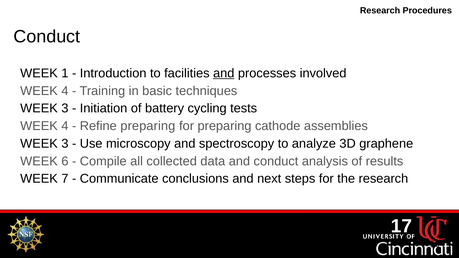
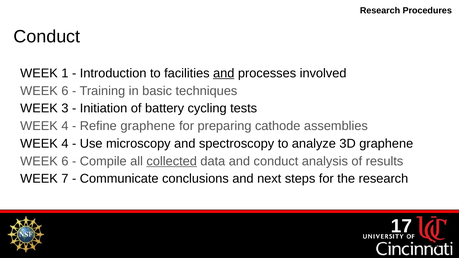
4: 4 -> 6 (65, 91)
Refine preparing: preparing -> graphene (148, 126)
3: 3 -> 4 (65, 144)
collected underline: none -> present (172, 161)
